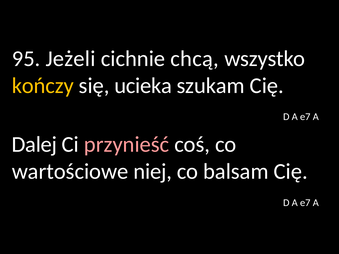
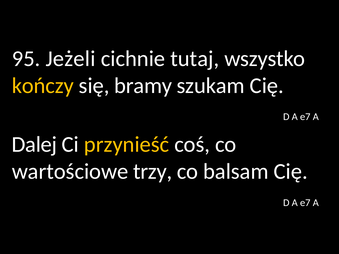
chcą: chcą -> tutaj (195, 59)
ucieka: ucieka -> bramy (143, 86)
przynieść colour: pink -> yellow (127, 145)
niej: niej -> trzy (153, 172)
